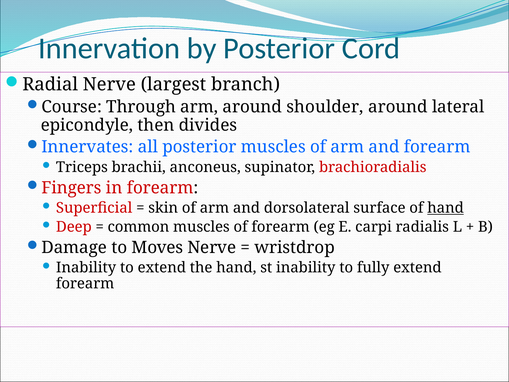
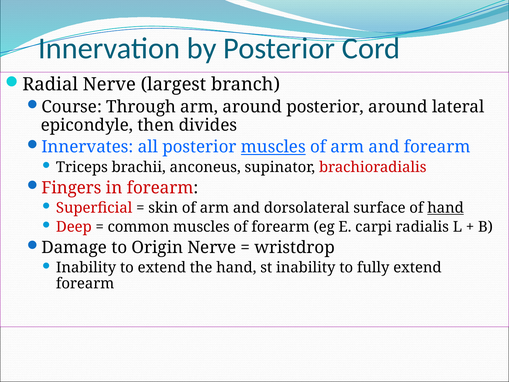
around shoulder: shoulder -> posterior (325, 107)
muscles underline: none -> present (273, 147)
Moves: Moves -> Origin (157, 247)
